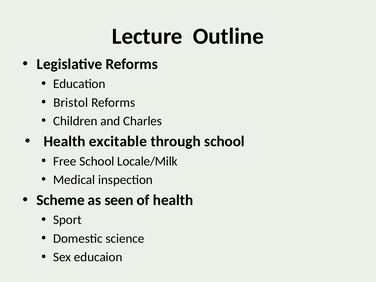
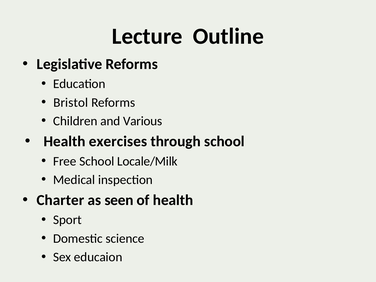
Charles: Charles -> Various (143, 121)
excitable: excitable -> exercises (118, 141)
Scheme: Scheme -> Charter (60, 200)
